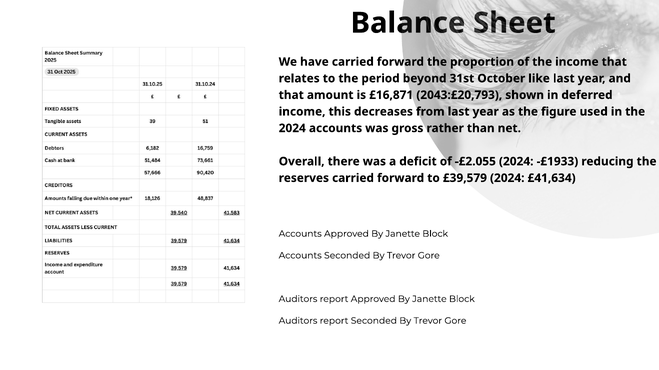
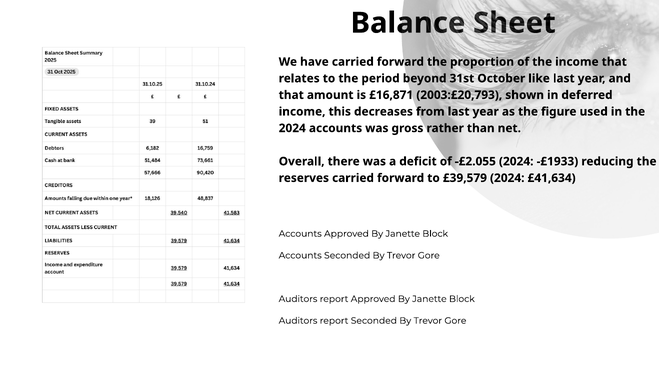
2043:£20,793: 2043:£20,793 -> 2003:£20,793 (459, 95)
